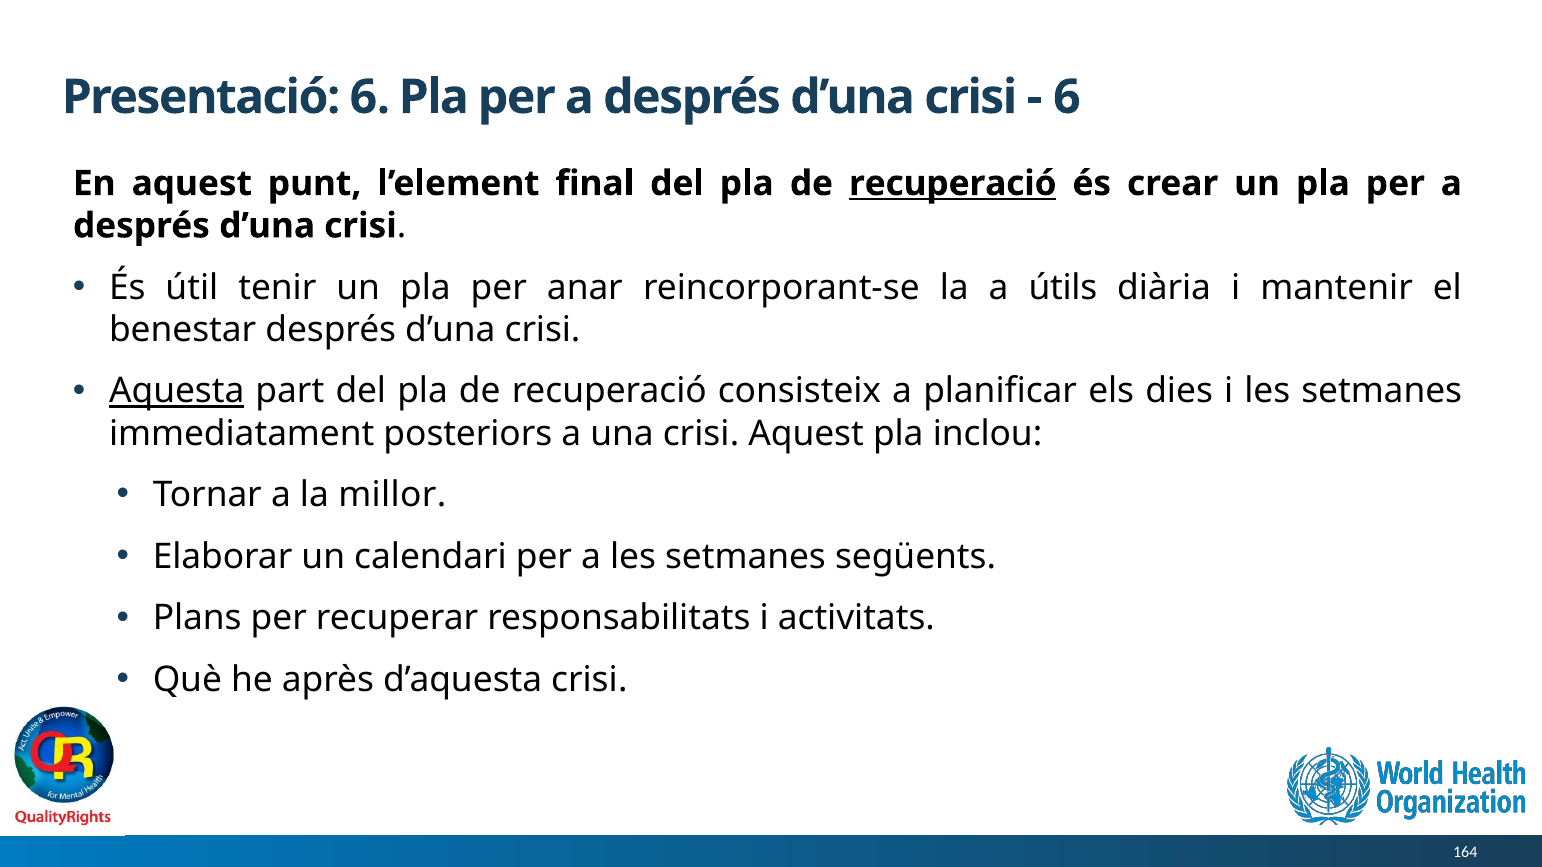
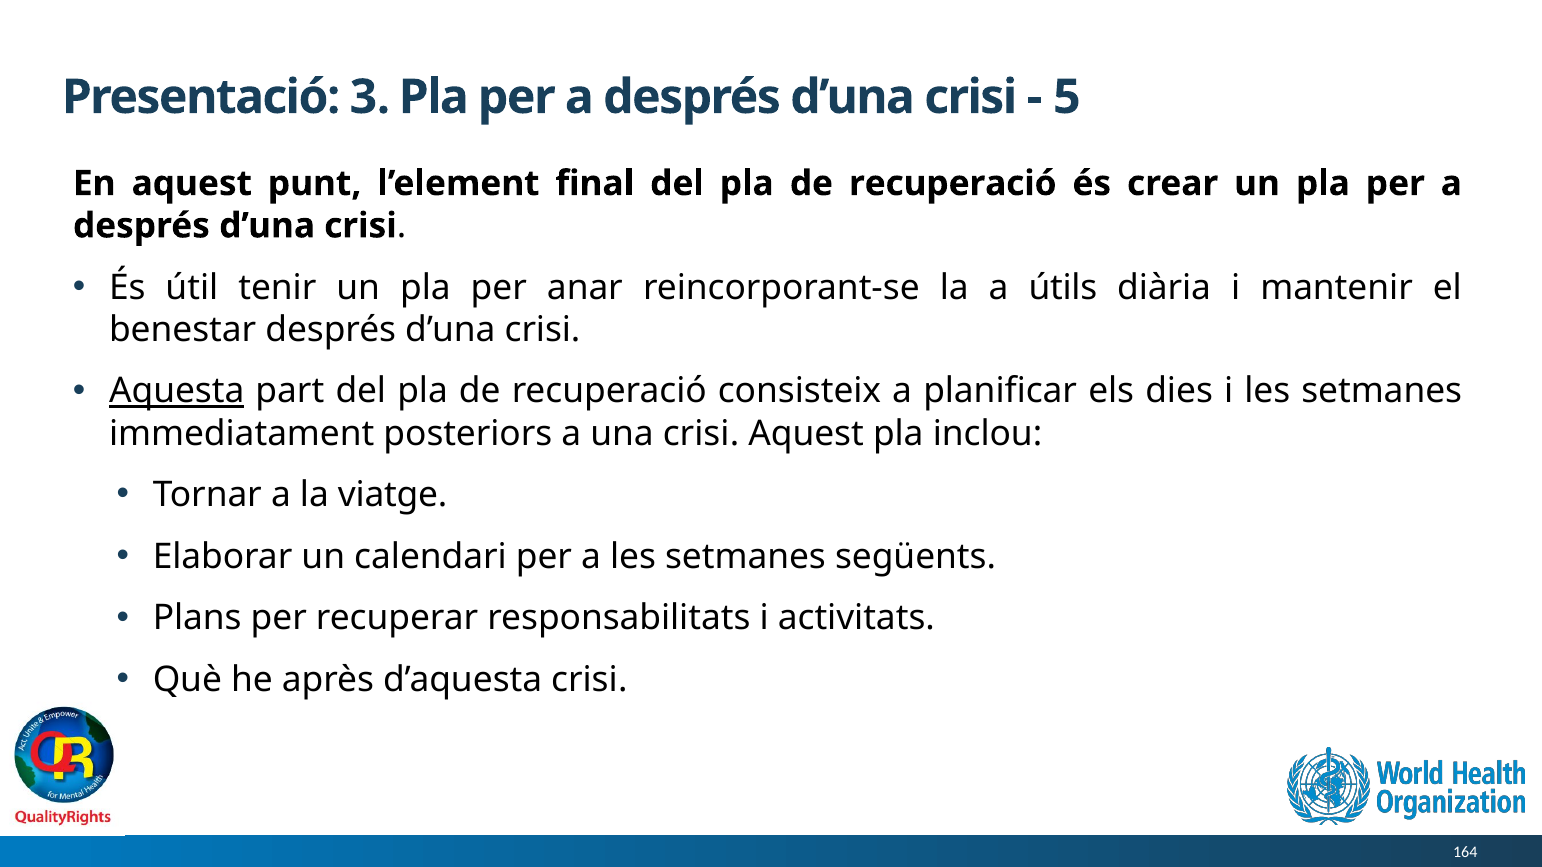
Presentació 6: 6 -> 3 (370, 97)
6: 6 -> 5 (1067, 97)
recuperació underline: present -> none (953, 184)
millor: millor -> viatge (393, 495)
